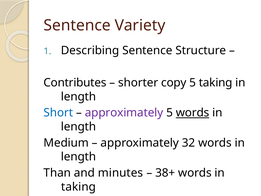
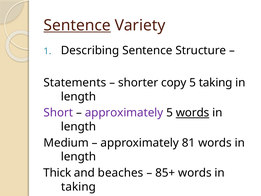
Sentence underline: none -> present (77, 25)
Contributes: Contributes -> Statements (75, 83)
Short colour: blue -> purple (58, 113)
32: 32 -> 81 (189, 143)
Than: Than -> Thick (57, 173)
minutes: minutes -> beaches (121, 173)
38+: 38+ -> 85+ (165, 173)
